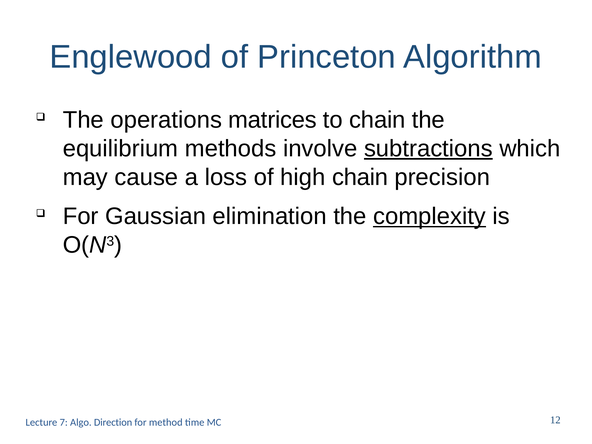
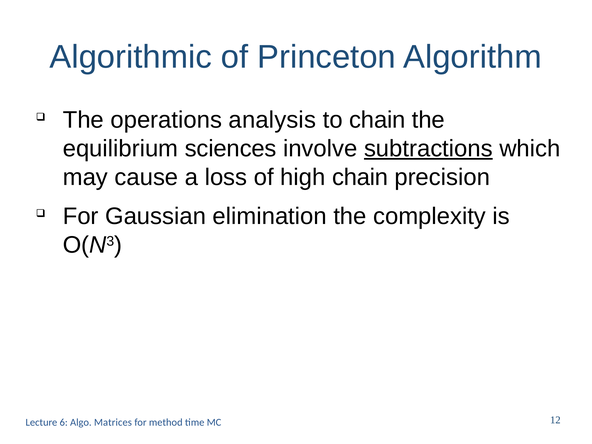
Englewood: Englewood -> Algorithmic (131, 57)
matrices: matrices -> analysis (272, 120)
methods: methods -> sciences (231, 149)
complexity underline: present -> none (430, 216)
7: 7 -> 6 (64, 422)
Direction: Direction -> Matrices (113, 422)
